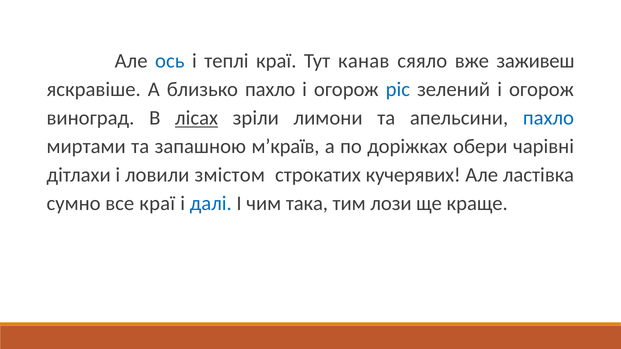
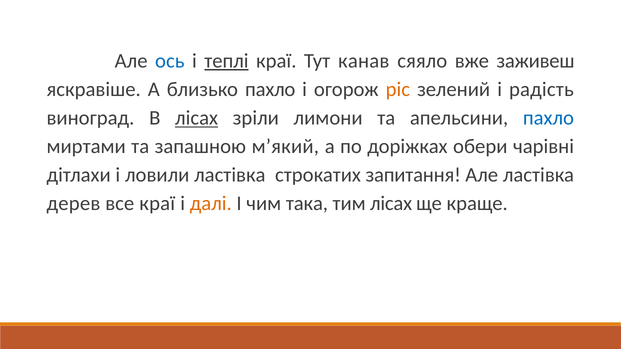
теплі underline: none -> present (226, 61)
ріс colour: blue -> orange (398, 90)
зелений і огорож: огорож -> радість (541, 90)
м’країв: м’країв -> м’який (285, 147)
ловили змістом: змістом -> ластівка (230, 175)
кучерявих: кучерявих -> запитання (413, 175)
сумно: сумно -> дерев (73, 204)
далі colour: blue -> orange (211, 204)
тим лози: лози -> лісах (391, 204)
